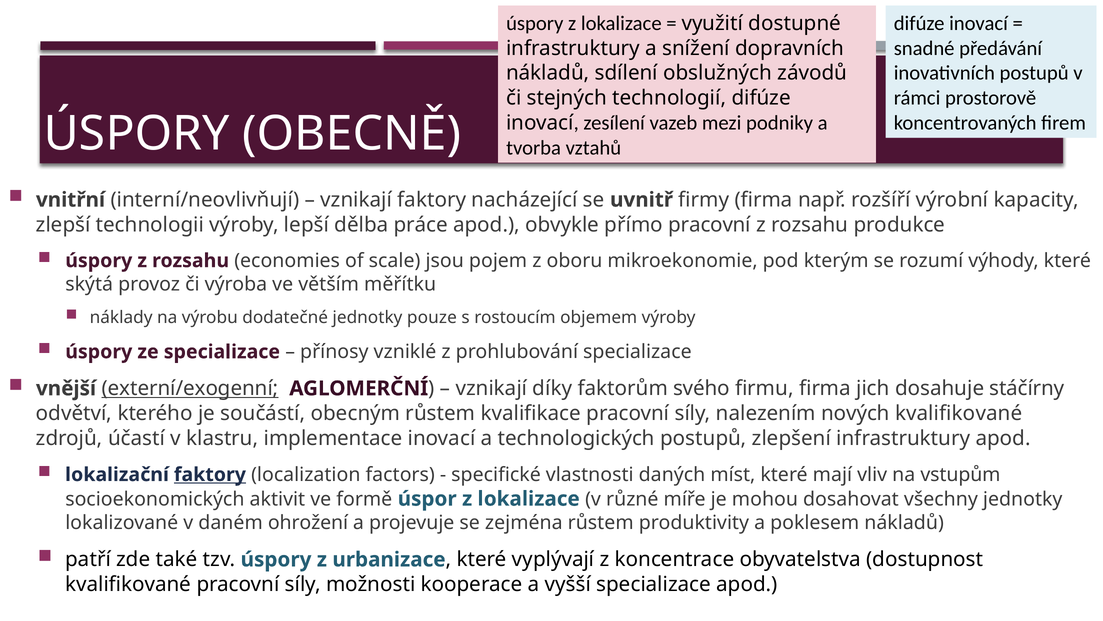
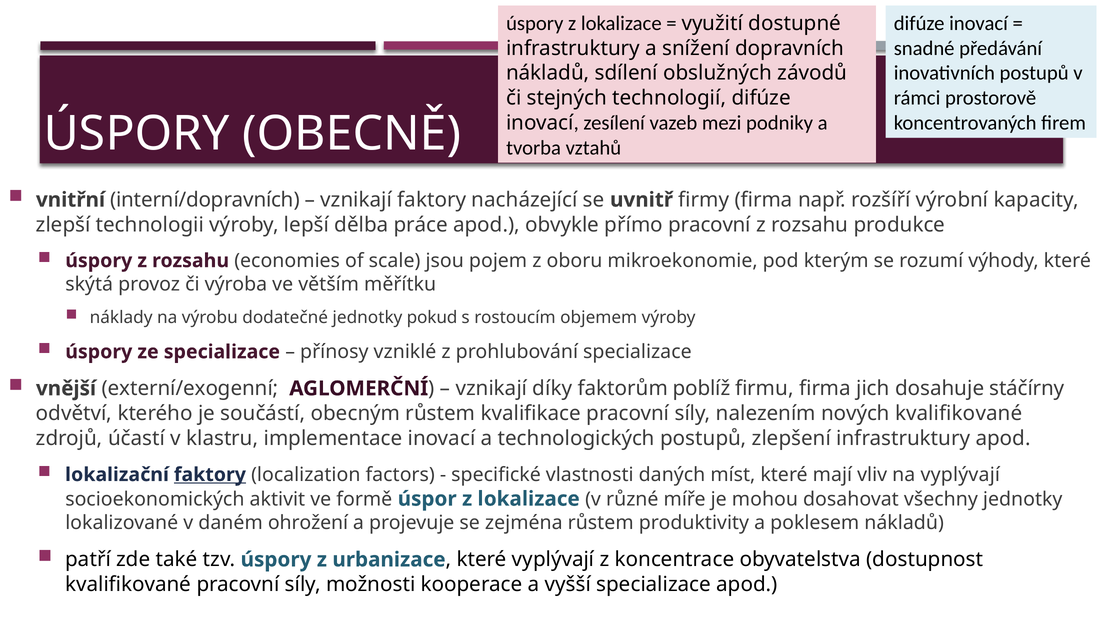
interní/neovlivňují: interní/neovlivňují -> interní/dopravních (205, 200)
pouze: pouze -> pokud (432, 317)
externí/exogenní underline: present -> none (190, 388)
svého: svého -> poblíž (702, 388)
na vstupům: vstupům -> vyplývají (960, 474)
